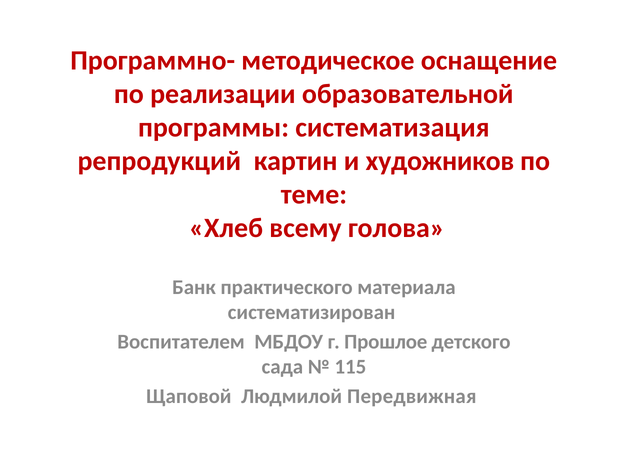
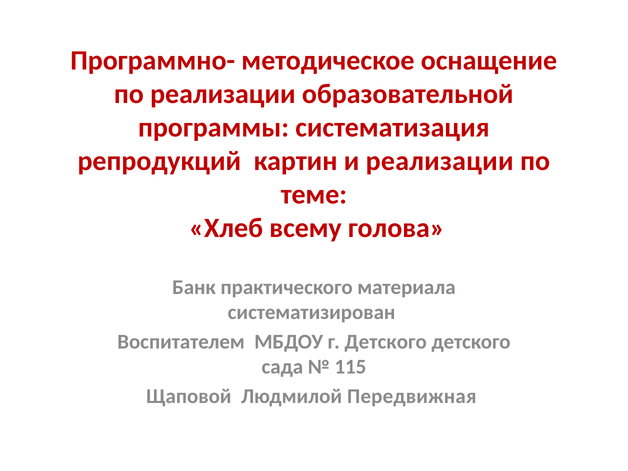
и художников: художников -> реализации (440, 161)
г Прошлое: Прошлое -> Детского (386, 342)
